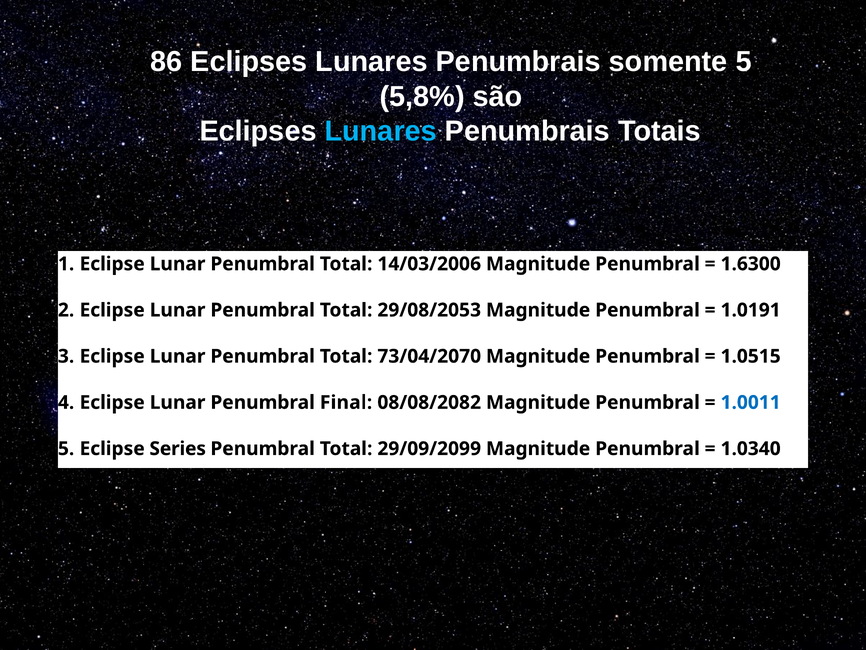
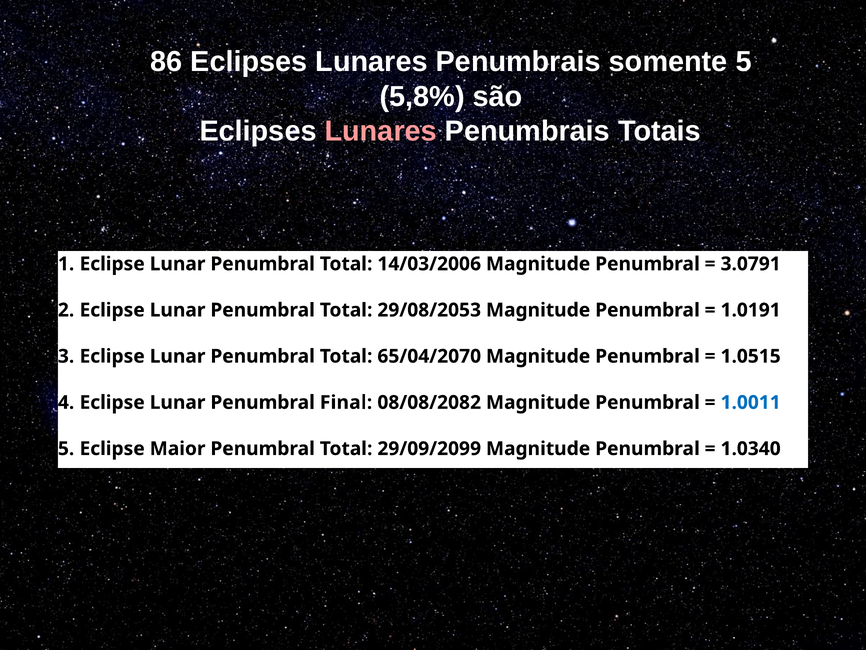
Lunares colour: light blue -> pink (381, 131)
1.6300: 1.6300 -> 3.0791 (751, 264)
73/04/2070: 73/04/2070 -> 65/04/2070 (429, 356)
Series: Series -> Maior (178, 448)
